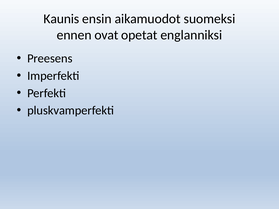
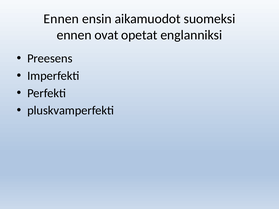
Kaunis: Kaunis -> Ennen (61, 19)
